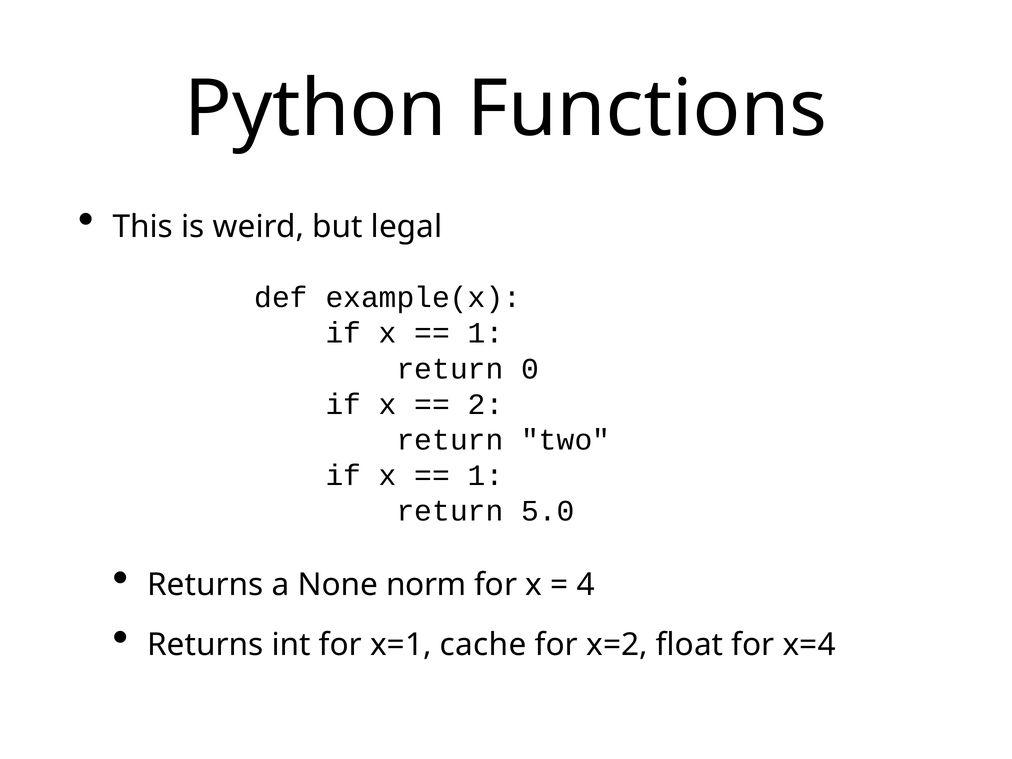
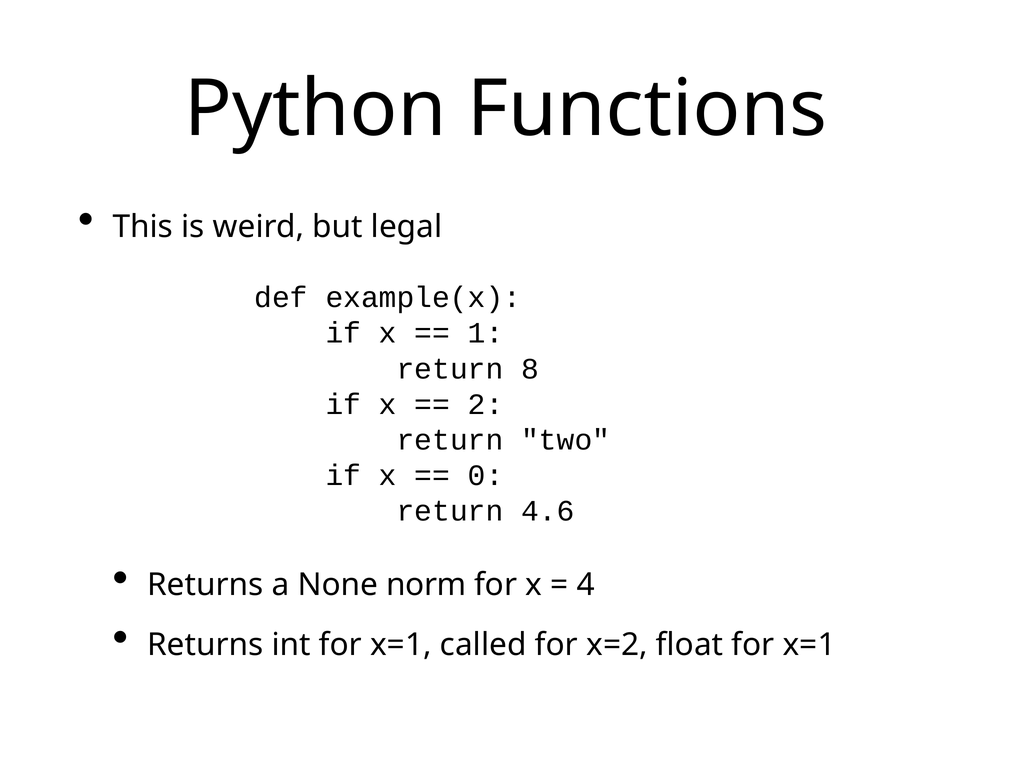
0: 0 -> 8 (530, 369)
1: 1 -> 0 (486, 476)
5.0: 5.0 -> 4.6 (548, 511)
cache: cache -> called (483, 645)
float for x=4: x=4 -> x=1 (809, 645)
